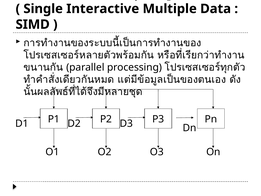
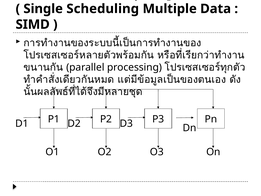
Interactive: Interactive -> Scheduling (103, 9)
